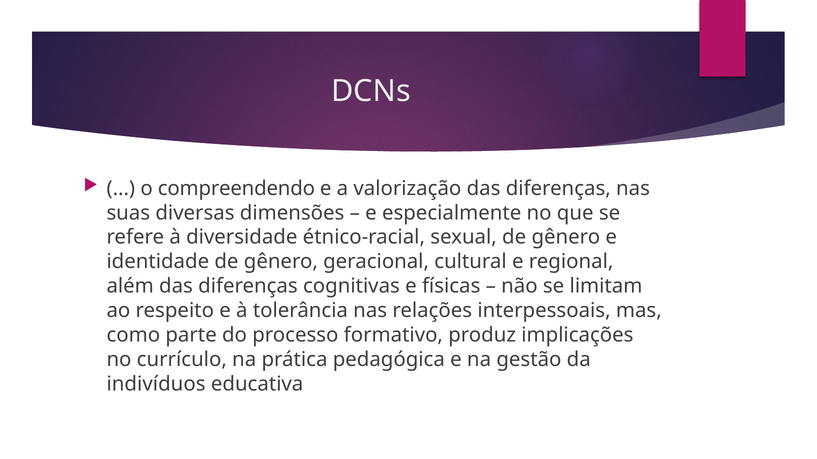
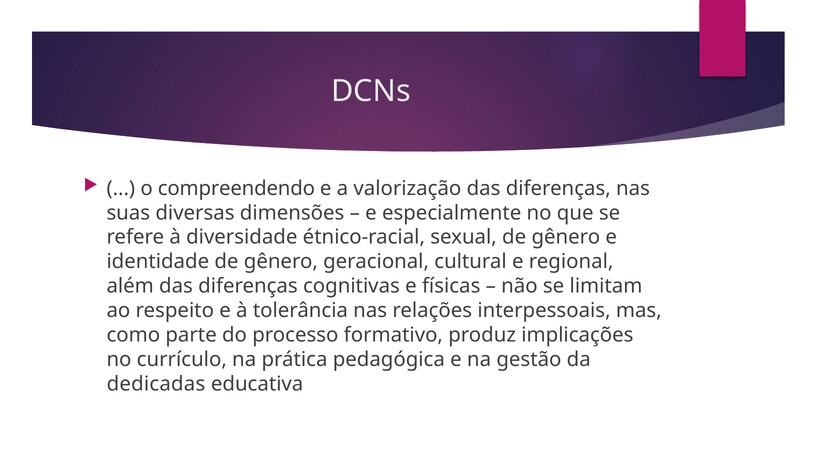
indivíduos: indivíduos -> dedicadas (156, 385)
